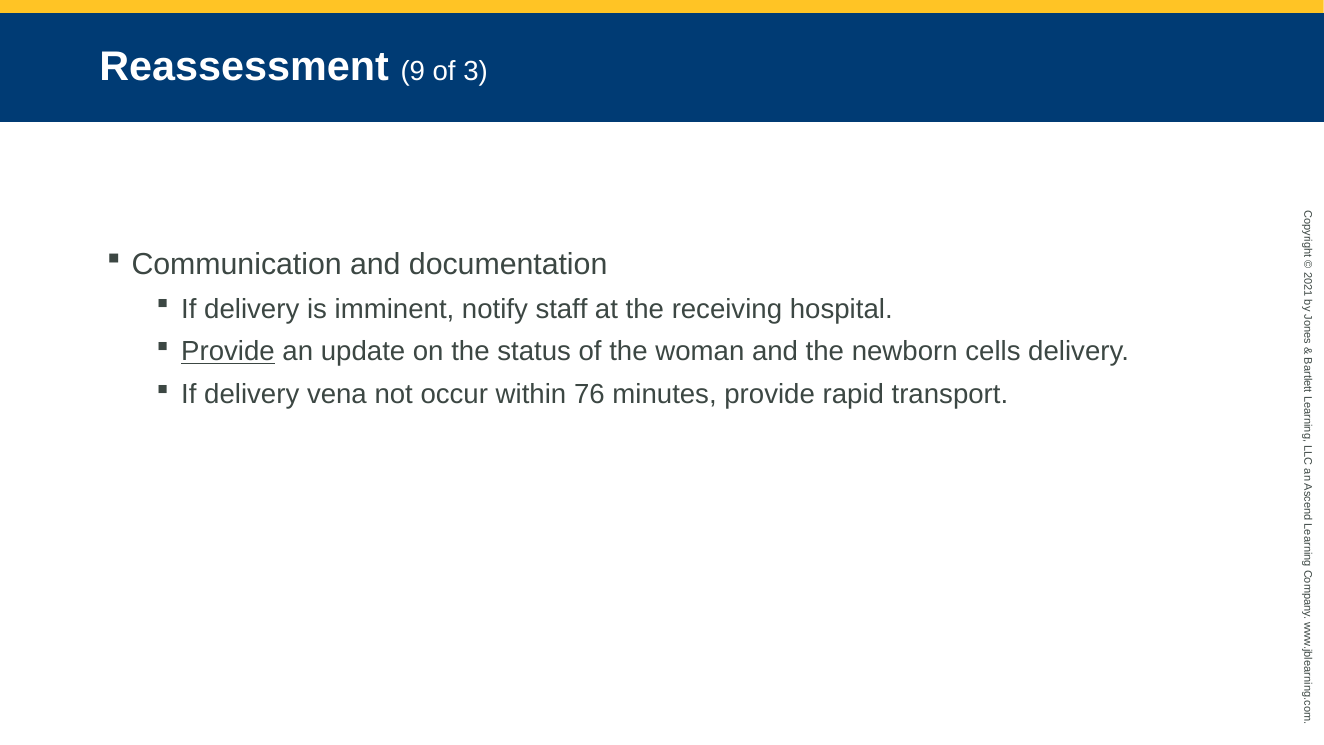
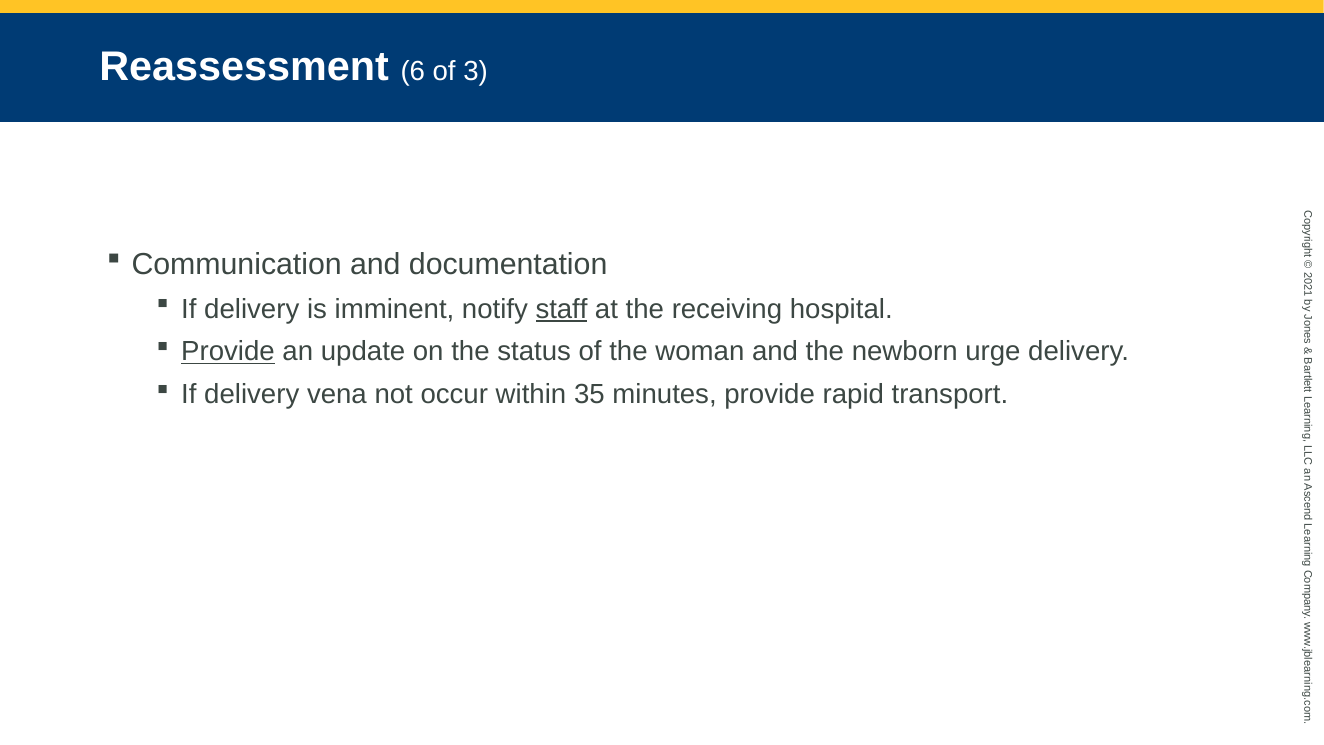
9: 9 -> 6 (413, 71)
staff underline: none -> present (561, 309)
cells: cells -> urge (993, 352)
76: 76 -> 35 (589, 394)
